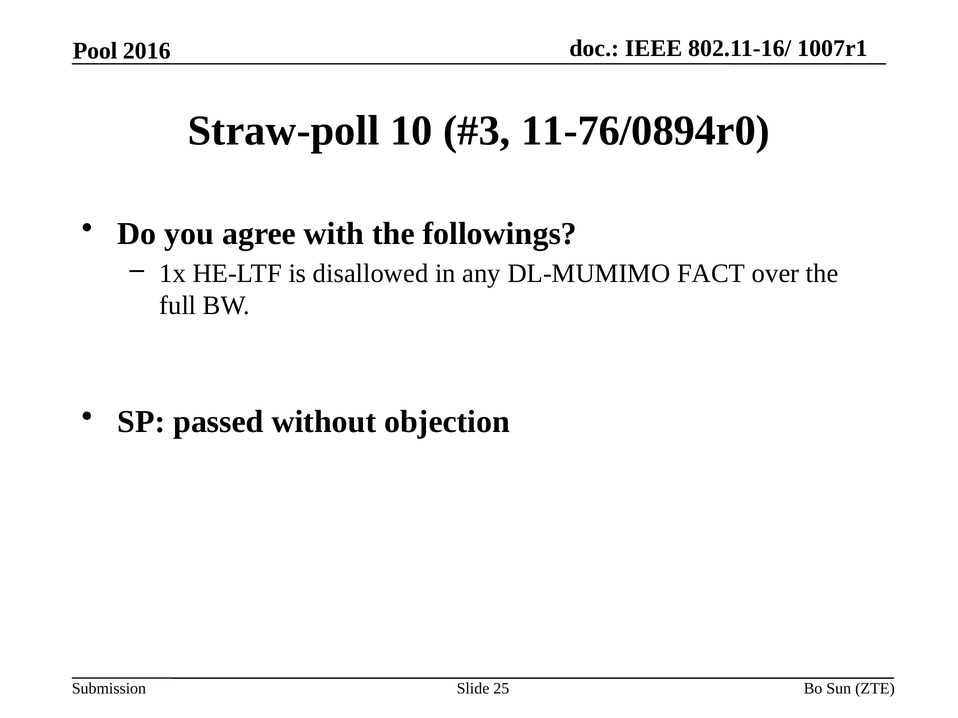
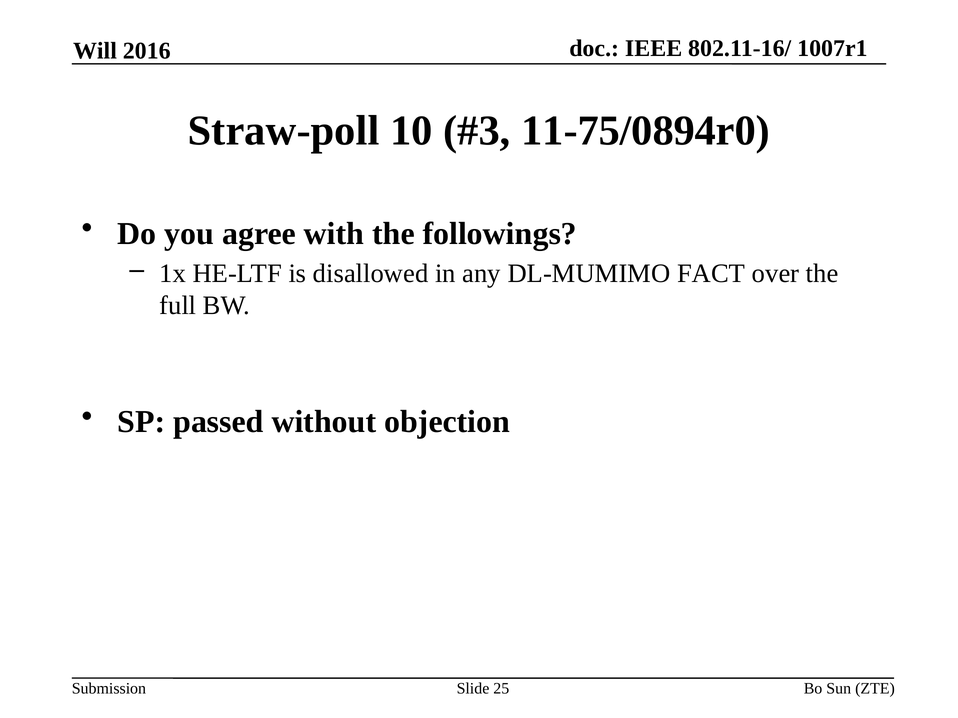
Pool: Pool -> Will (95, 51)
11-76/0894r0: 11-76/0894r0 -> 11-75/0894r0 (646, 131)
